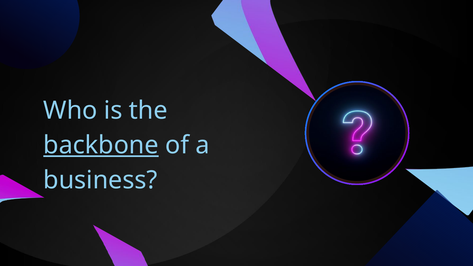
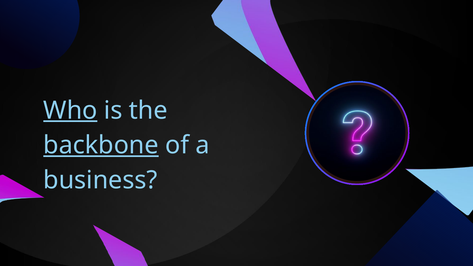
Who underline: none -> present (70, 110)
